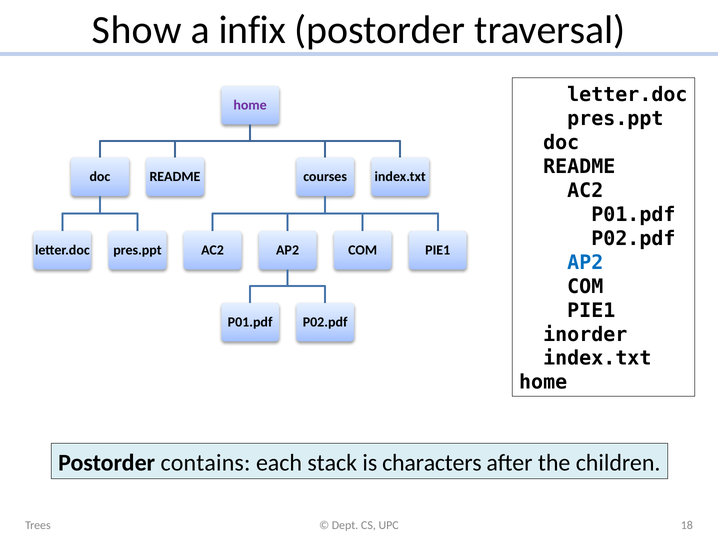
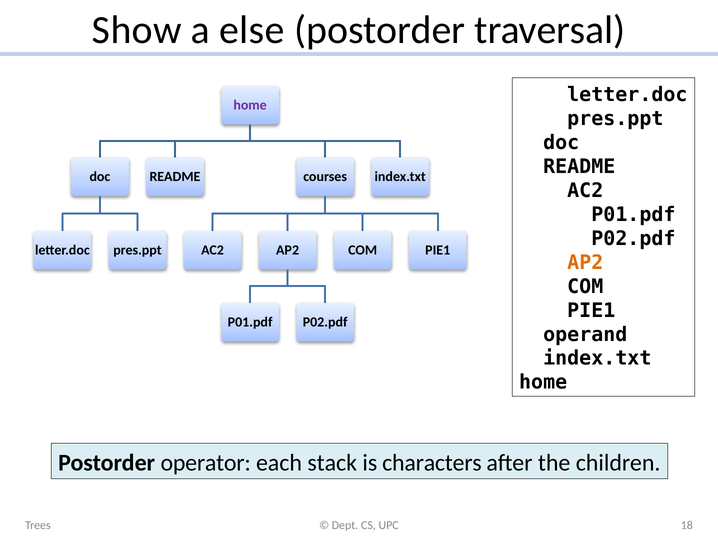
infix: infix -> else (252, 30)
AP2 colour: blue -> orange (585, 262)
inorder: inorder -> operand (585, 334)
contains: contains -> operator (206, 462)
